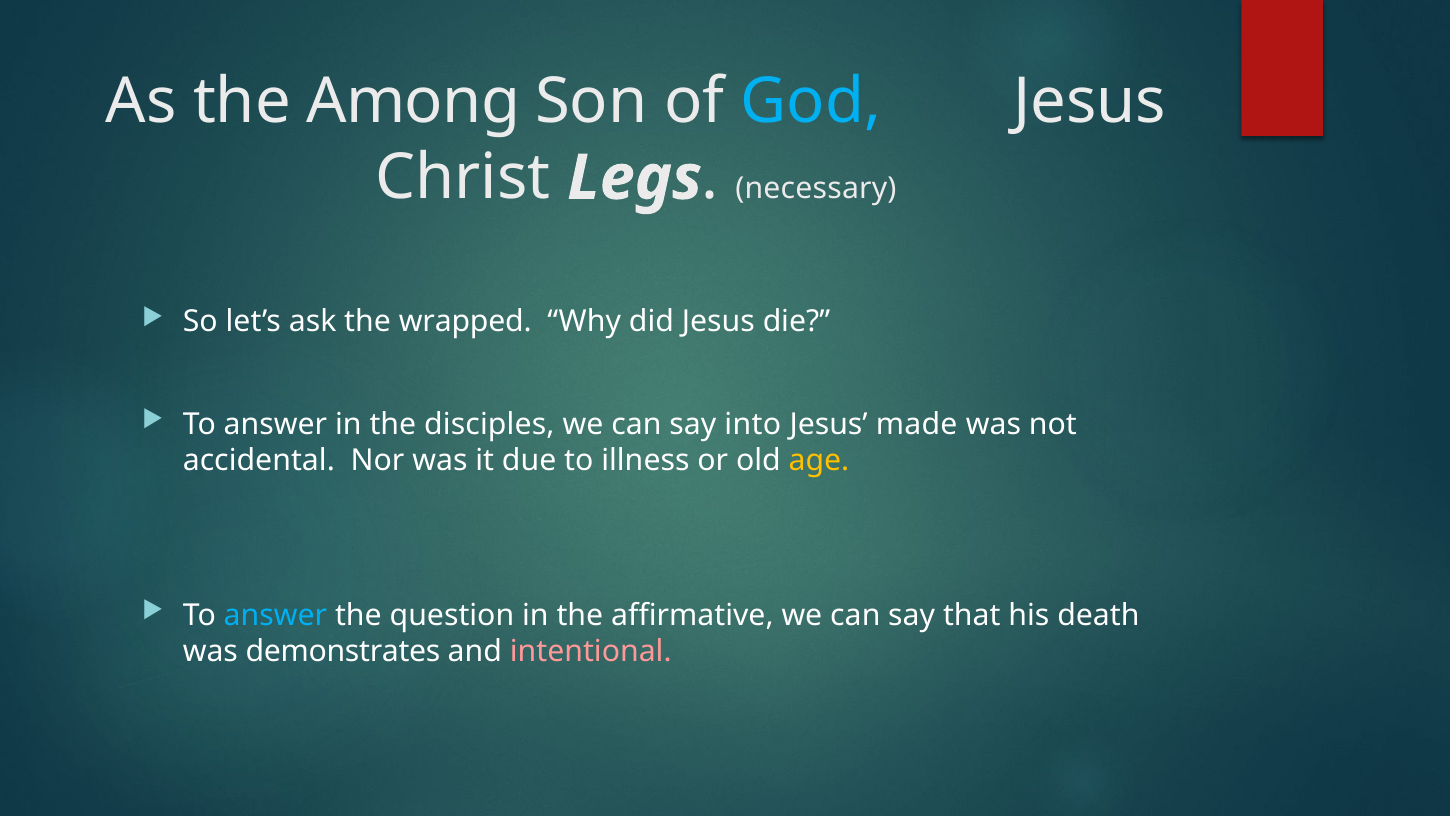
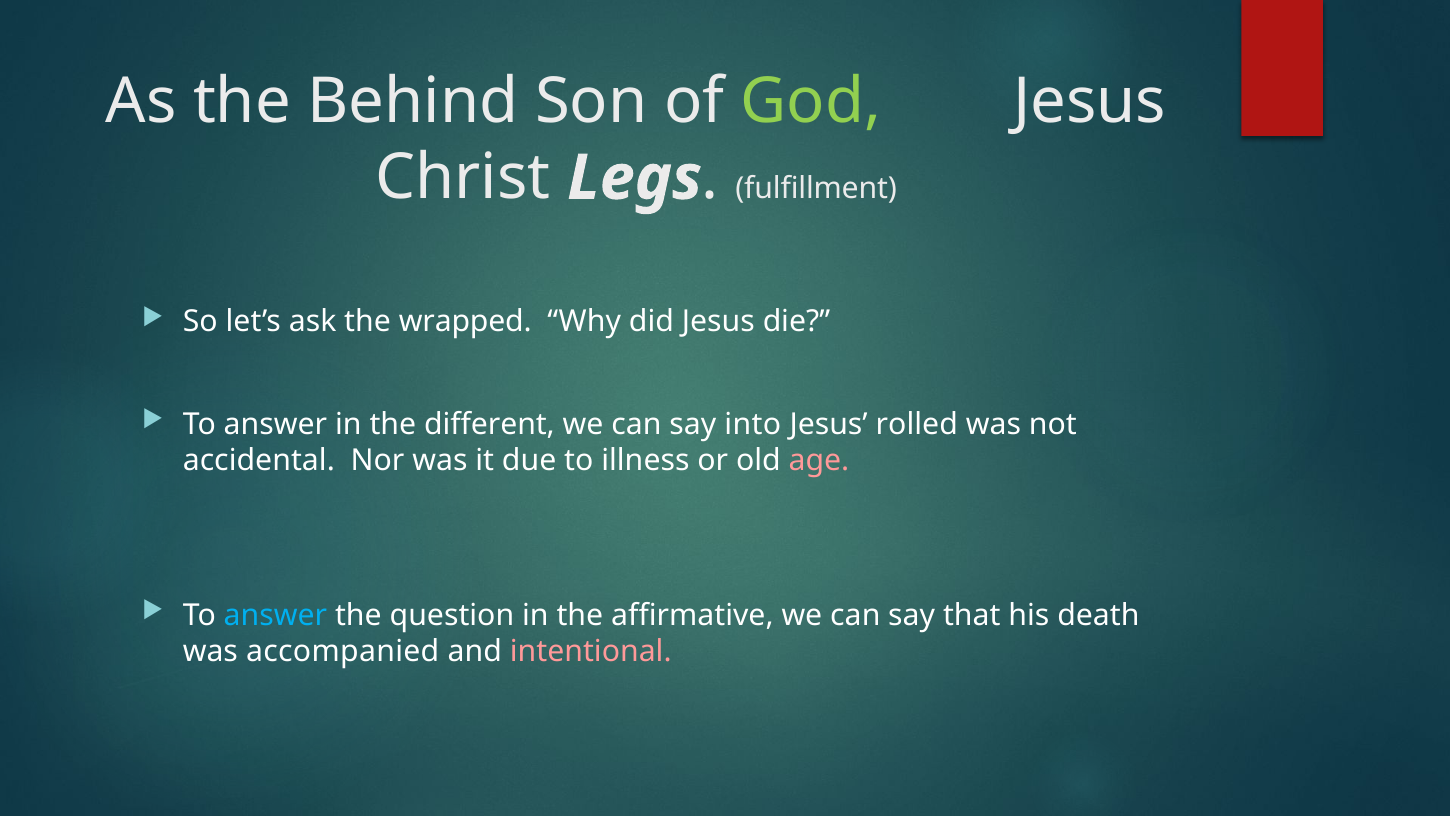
Among: Among -> Behind (413, 102)
God colour: light blue -> light green (811, 102)
necessary: necessary -> fulfillment (816, 189)
disciples: disciples -> different (489, 424)
made: made -> rolled (917, 424)
age colour: yellow -> pink (819, 460)
demonstrates: demonstrates -> accompanied (343, 651)
